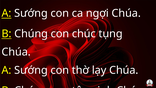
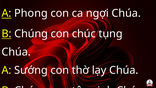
Sướng: Sướng -> Phong (31, 13)
